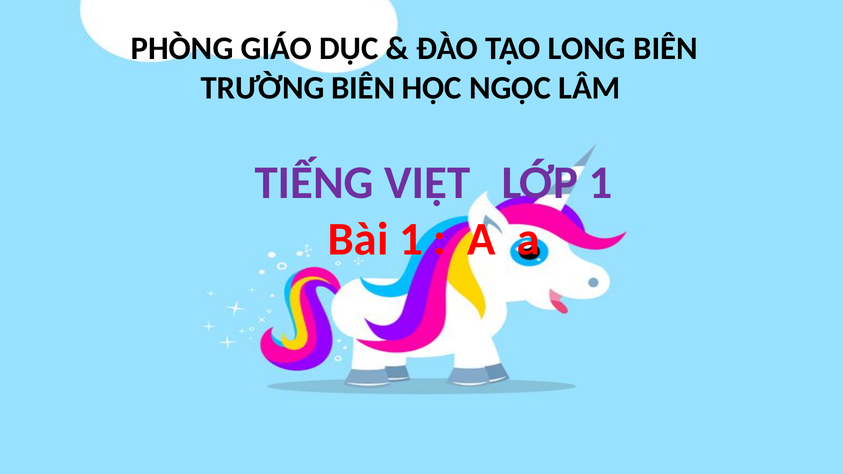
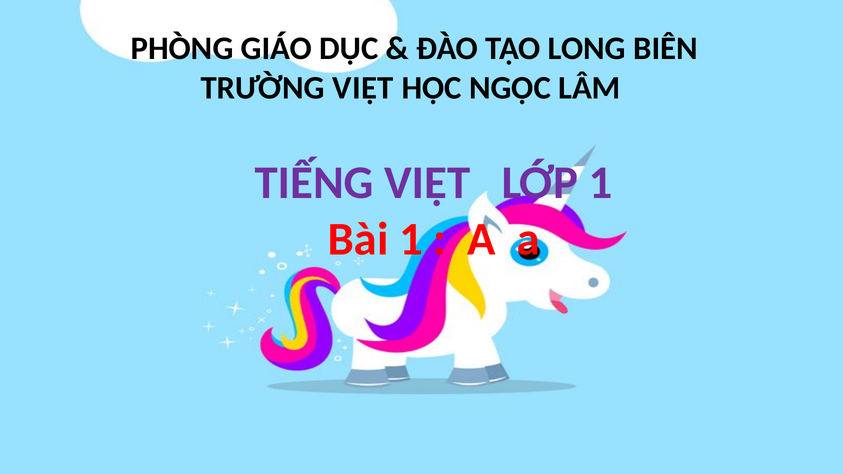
TRƯỜNG BIÊN: BIÊN -> VIỆT (363, 88)
